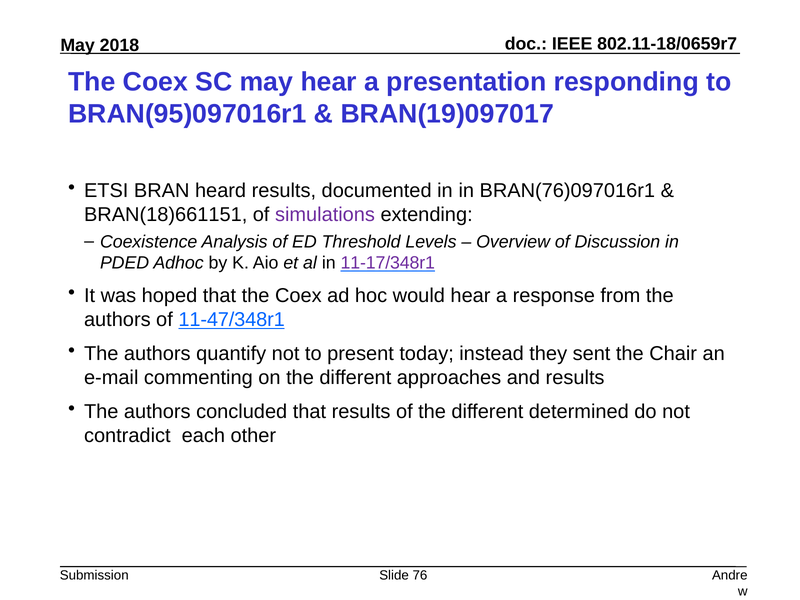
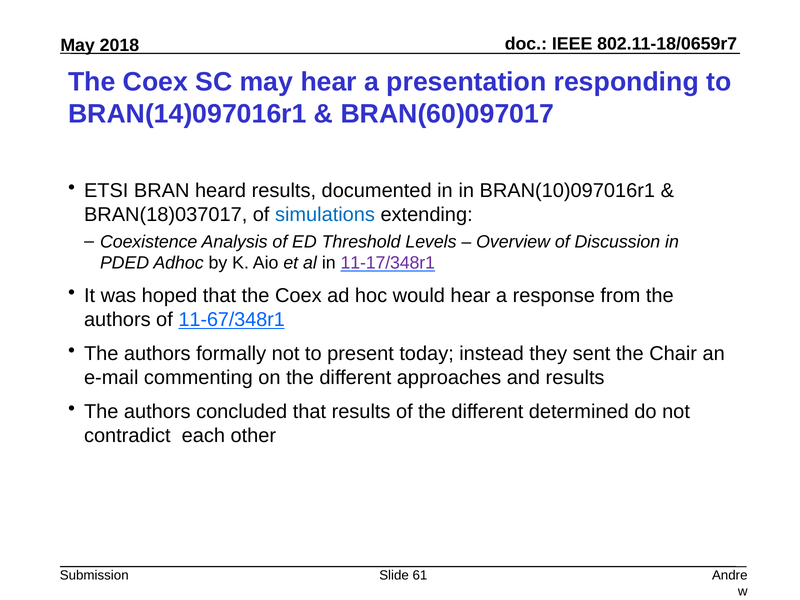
BRAN(95)097016r1: BRAN(95)097016r1 -> BRAN(14)097016r1 (187, 114)
BRAN(19)097017: BRAN(19)097017 -> BRAN(60)097017 (447, 114)
BRAN(76)097016r1: BRAN(76)097016r1 -> BRAN(10)097016r1 (567, 191)
BRAN(18)661151: BRAN(18)661151 -> BRAN(18)037017 (166, 215)
simulations colour: purple -> blue (325, 215)
11-47/348r1: 11-47/348r1 -> 11-67/348r1 (232, 320)
quantify: quantify -> formally (231, 354)
76: 76 -> 61 (420, 575)
